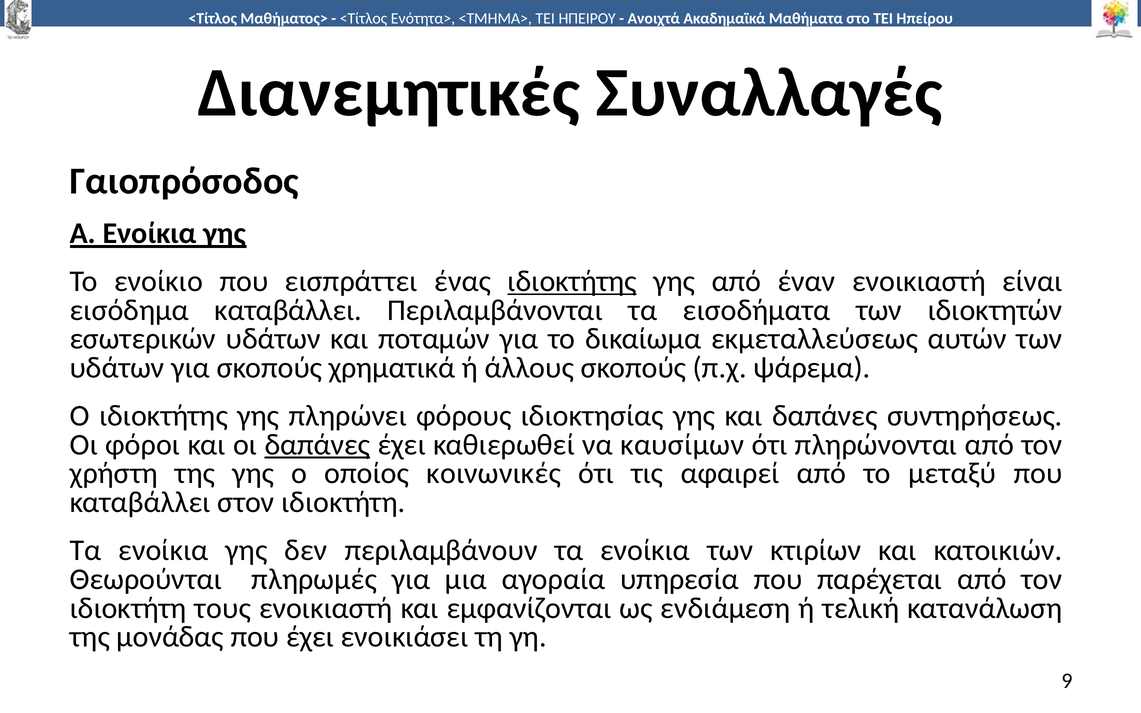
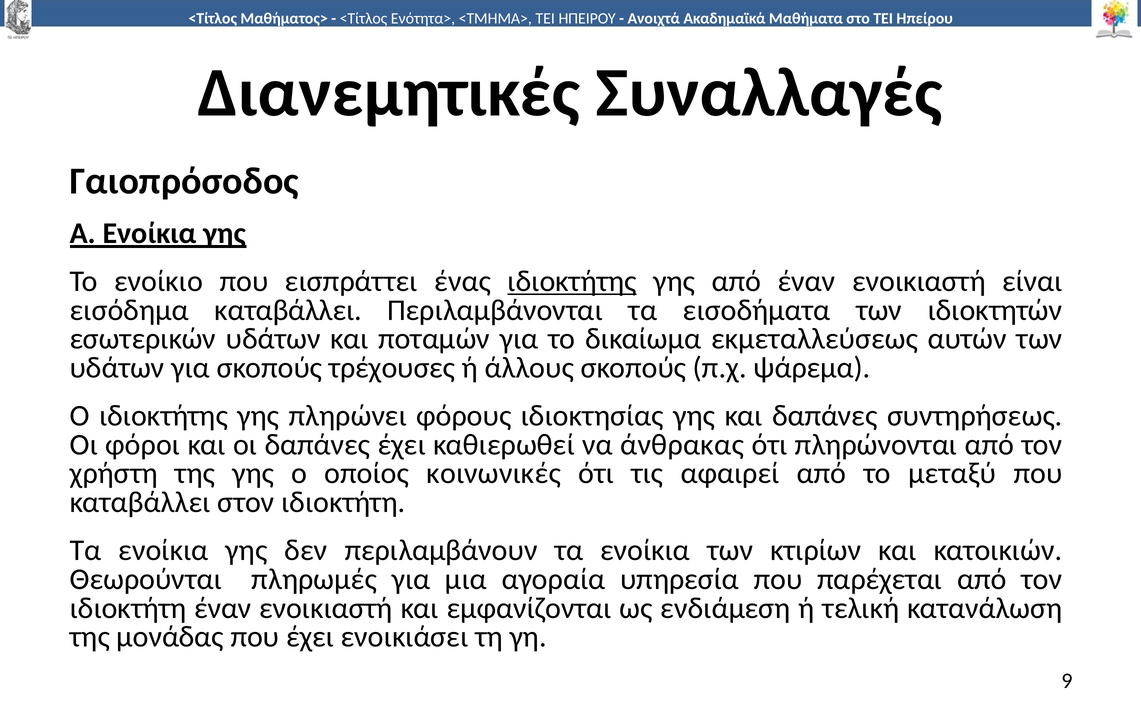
χρηματικά: χρηματικά -> τρέχουσες (392, 368)
δαπάνες underline: present -> none (317, 445)
καυσίμων: καυσίμων -> άνθρακας (682, 445)
ιδιοκτήτη τους: τους -> έναν (223, 608)
